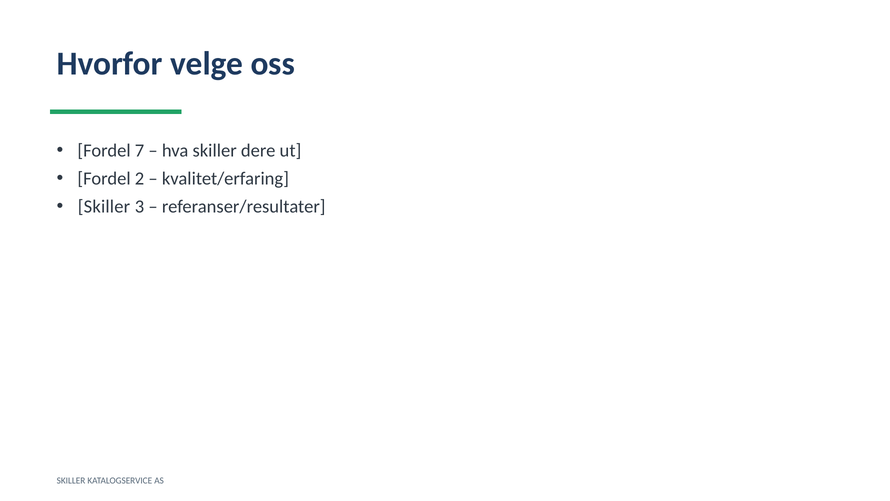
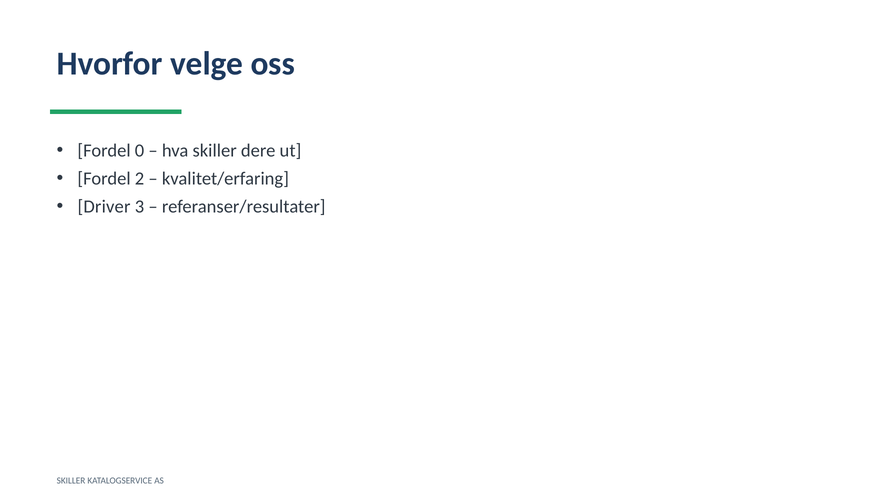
7: 7 -> 0 (140, 151)
Skiller: Skiller -> Driver (104, 206)
